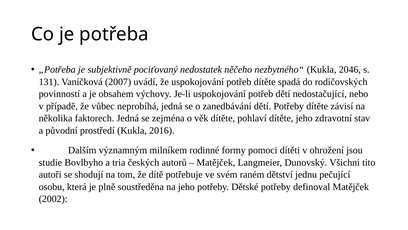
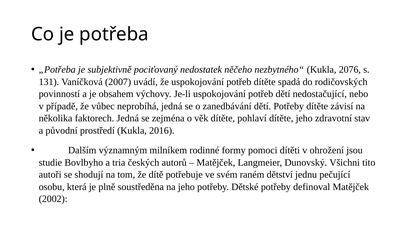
2046: 2046 -> 2076 (350, 70)
